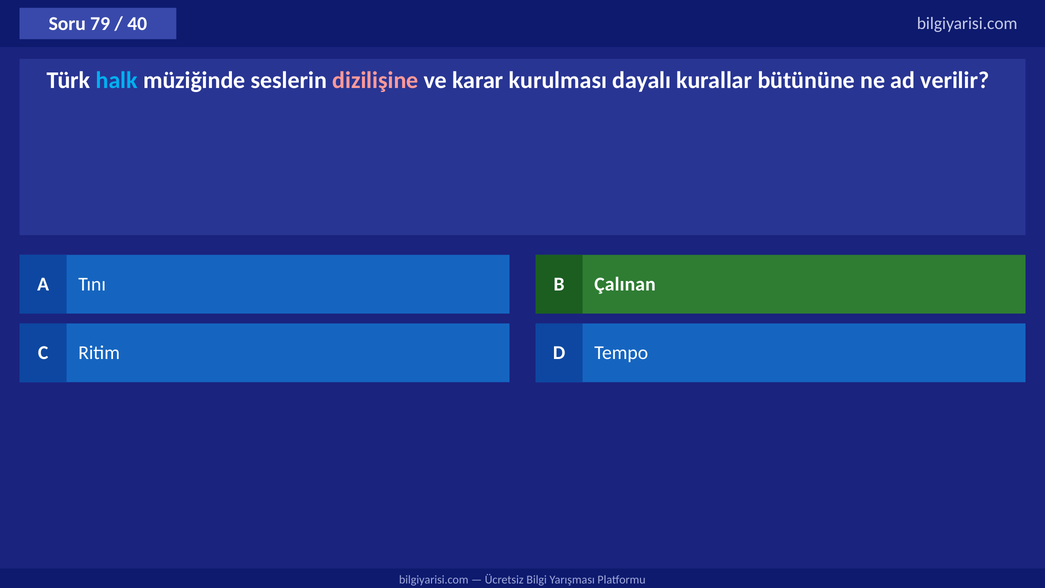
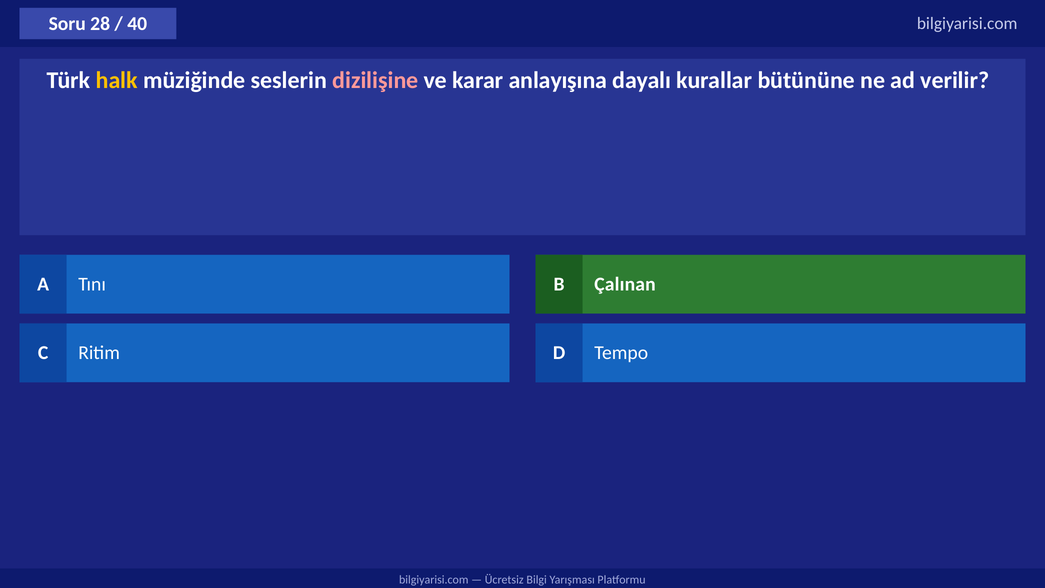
79: 79 -> 28 (100, 24)
halk colour: light blue -> yellow (117, 80)
kurulması: kurulması -> anlayışına (558, 80)
